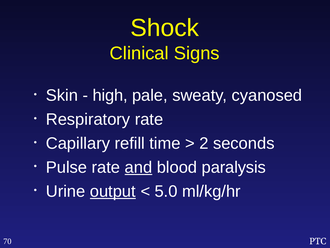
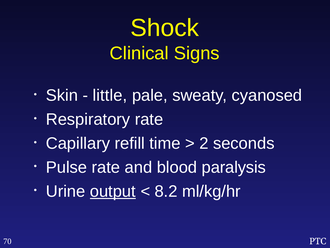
high: high -> little (110, 95)
and underline: present -> none (138, 167)
5.0: 5.0 -> 8.2 (166, 191)
